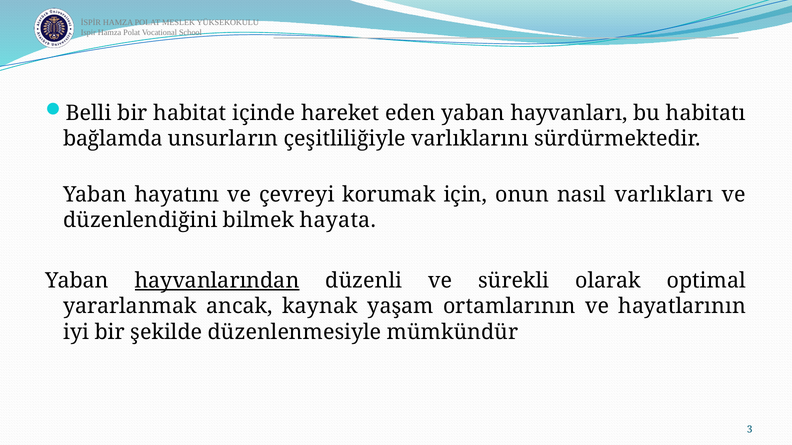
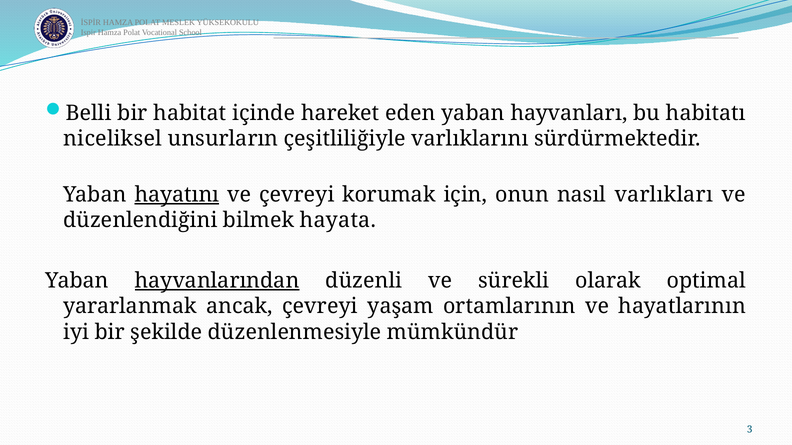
bağlamda: bağlamda -> niceliksel (113, 139)
hayatını underline: none -> present (177, 195)
ancak kaynak: kaynak -> çevreyi (320, 307)
